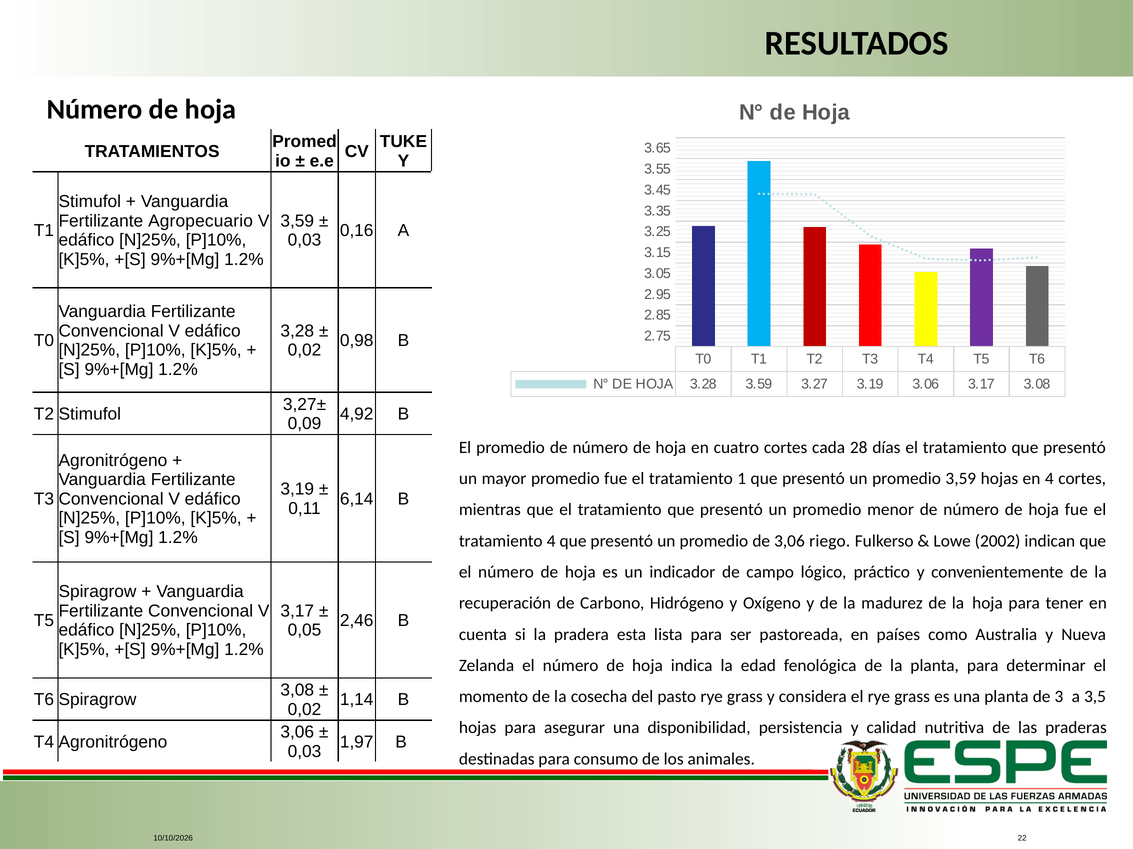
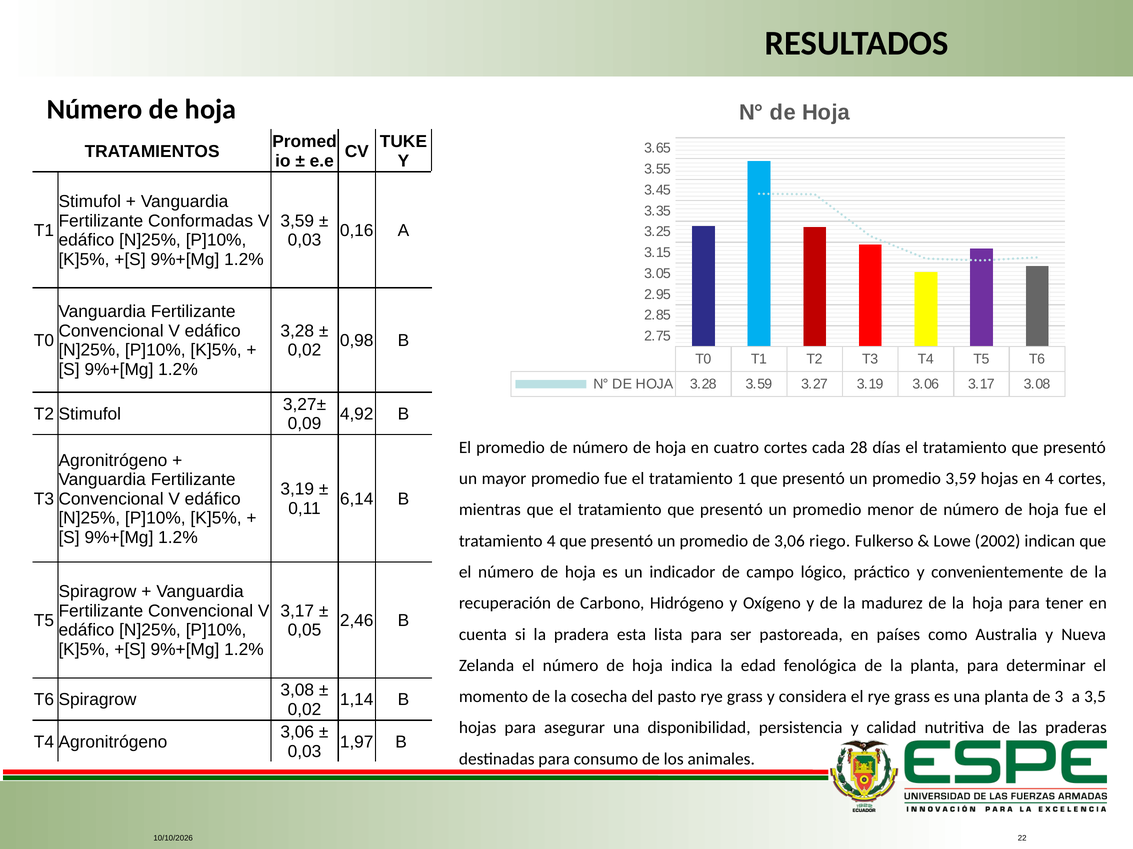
Agropecuario: Agropecuario -> Conformadas (201, 221)
